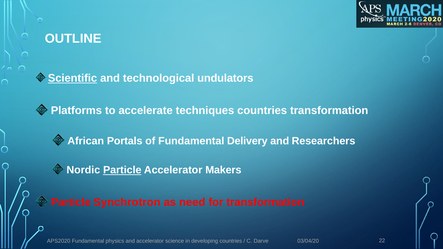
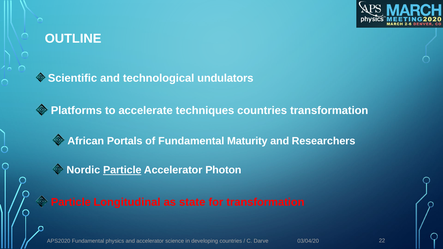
Scientific underline: present -> none (73, 78)
Delivery: Delivery -> Maturity (247, 141)
Makers: Makers -> Photon (223, 170)
Synchrotron: Synchrotron -> Longitudinal (127, 202)
need: need -> state (192, 202)
